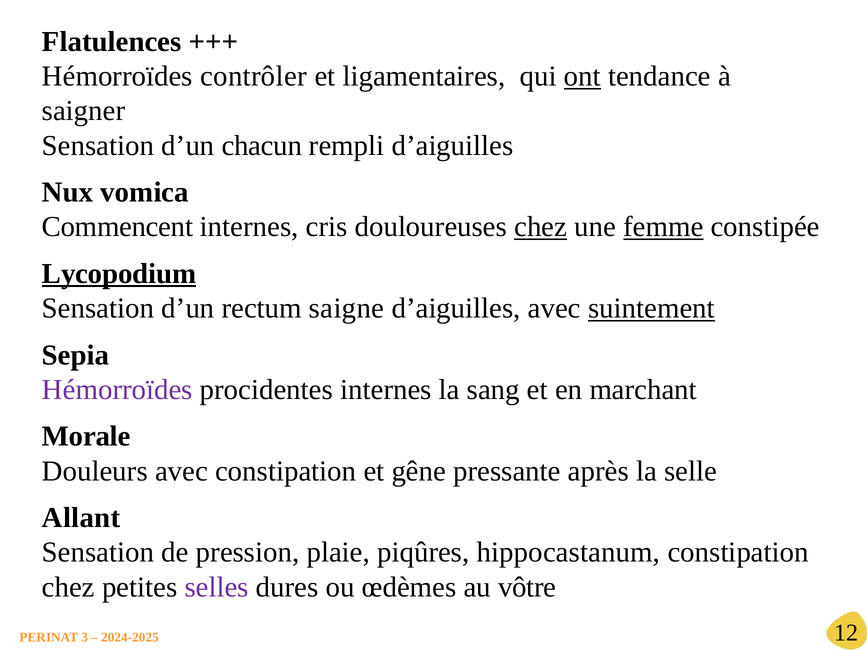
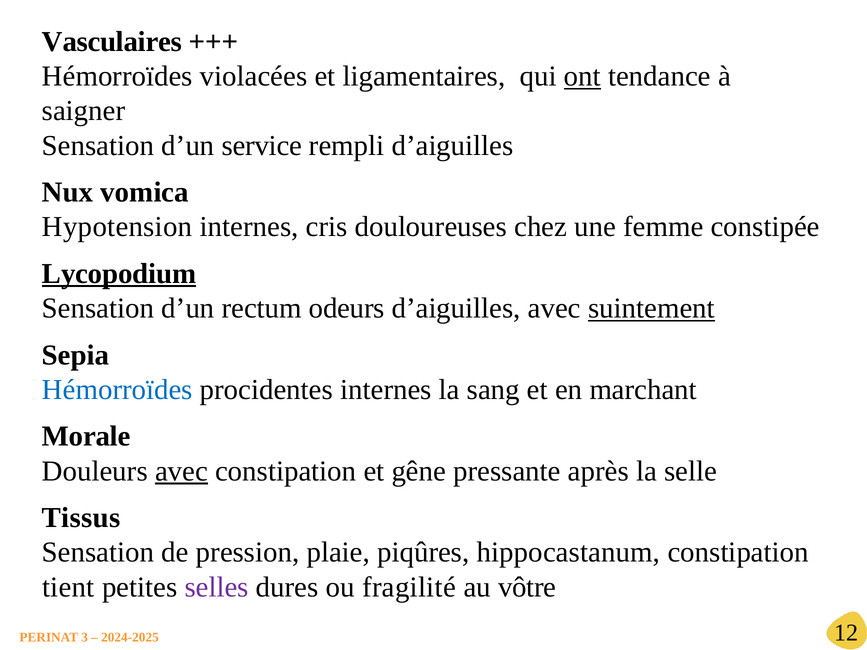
Flatulences: Flatulences -> Vasculaires (112, 42)
contrôler: contrôler -> violacées (254, 76)
chacun: chacun -> service (262, 146)
Commencent: Commencent -> Hypotension (117, 227)
chez underline: present -> none (541, 227)
femme underline: present -> none (663, 227)
saigne: saigne -> odeurs (347, 308)
Hémorroïdes colour: purple -> blue (117, 390)
avec underline: none -> present (181, 471)
Allant: Allant -> Tissus (81, 518)
chez: chez -> tient (68, 587)
œdèmes: œdèmes -> fragilité (409, 587)
